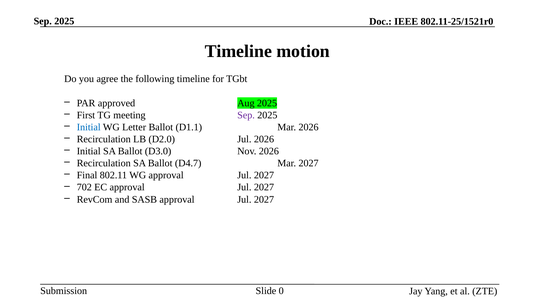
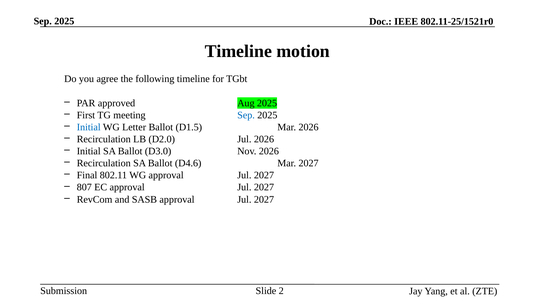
Sep colour: purple -> blue (246, 115)
D1.1: D1.1 -> D1.5 (189, 127)
D4.7: D4.7 -> D4.6 (188, 163)
702: 702 -> 807 (84, 187)
0: 0 -> 2 (281, 291)
